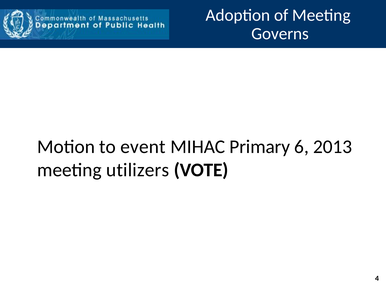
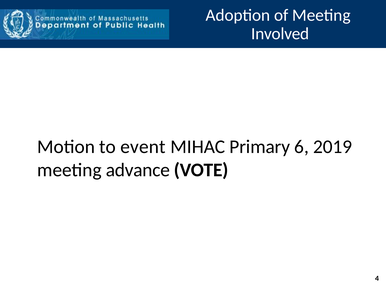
Governs: Governs -> Involved (280, 34)
2013: 2013 -> 2019 (333, 146)
utilizers: utilizers -> advance (138, 170)
